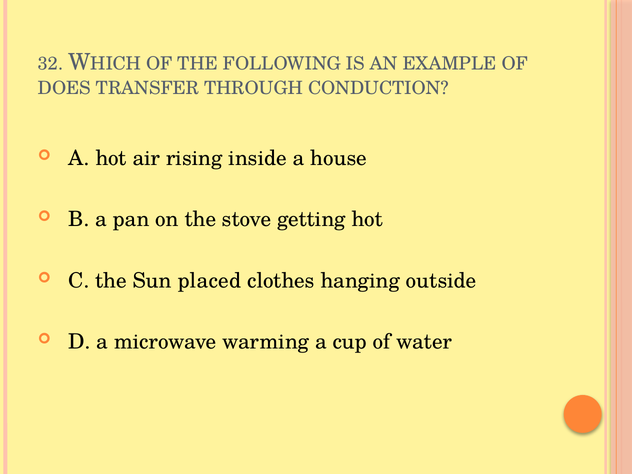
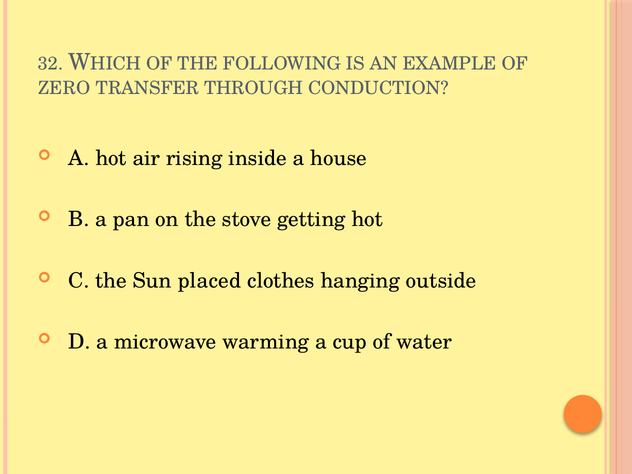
DOES: DOES -> ZERO (64, 88)
